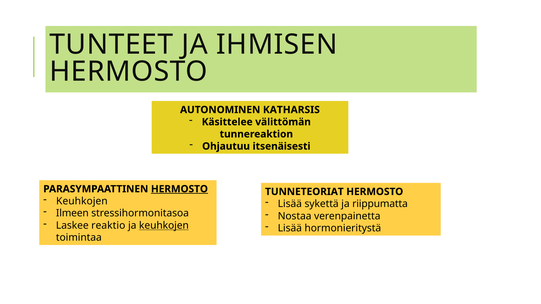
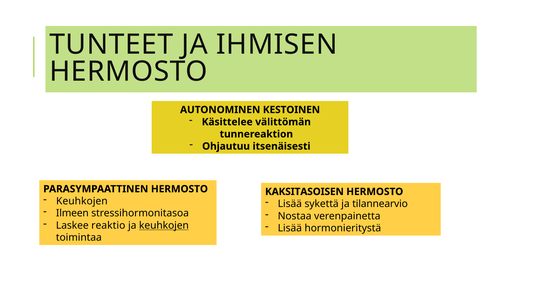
KATHARSIS: KATHARSIS -> KESTOINEN (291, 110)
HERMOSTO underline: present -> none (179, 189)
TUNNETEORIAT: TUNNETEORIAT -> KAKSITASOISEN (304, 192)
riippumatta: riippumatta -> tilannearvio (380, 204)
